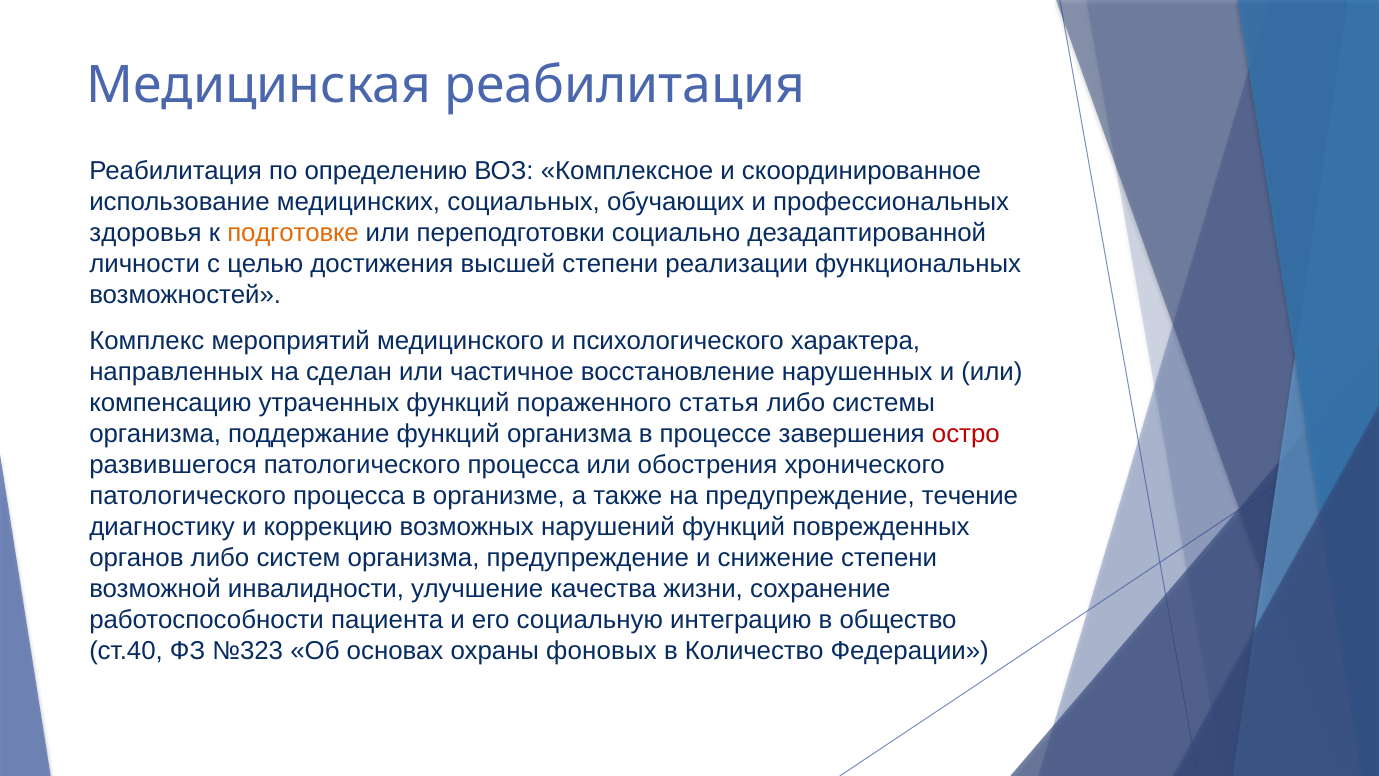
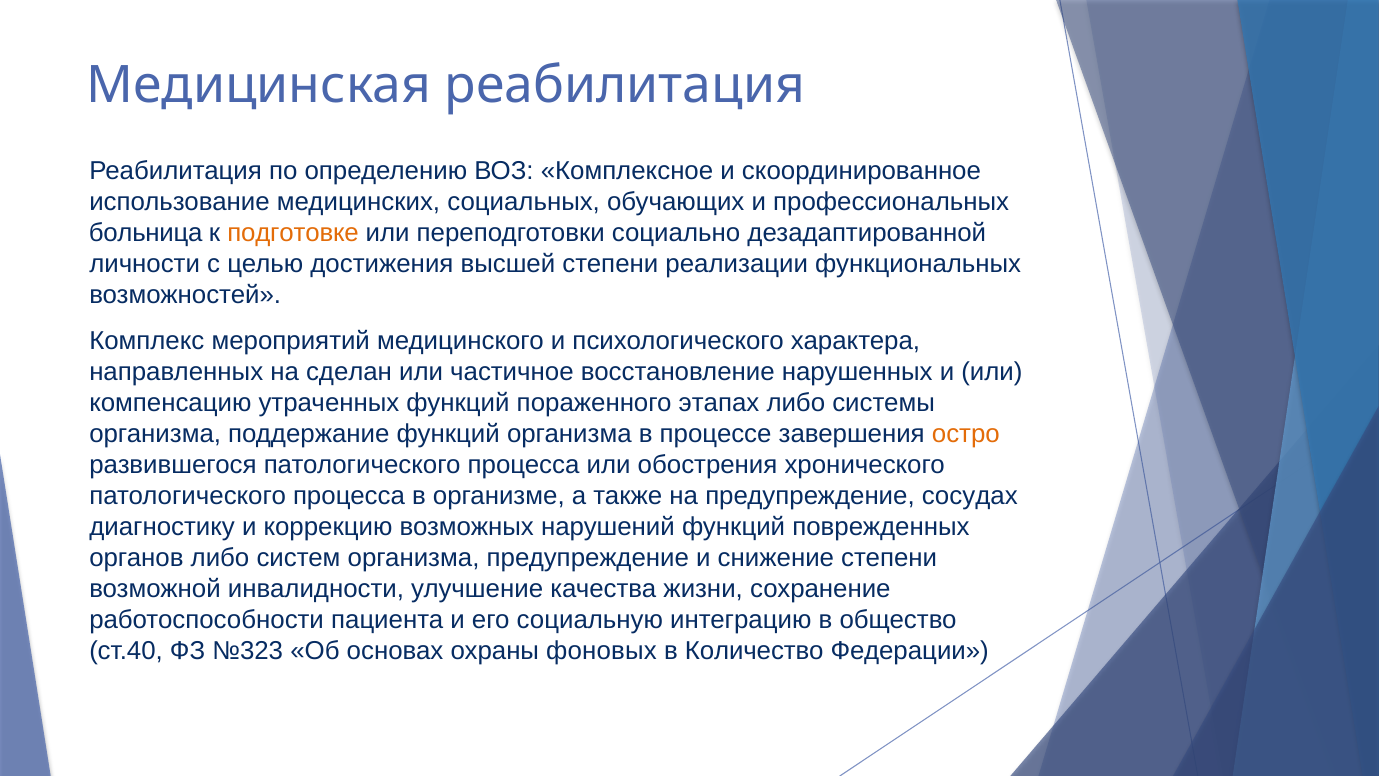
здоровья: здоровья -> больница (146, 233)
статья: статья -> этапах (719, 402)
остро colour: red -> orange (966, 433)
течение: течение -> сосудах (970, 495)
